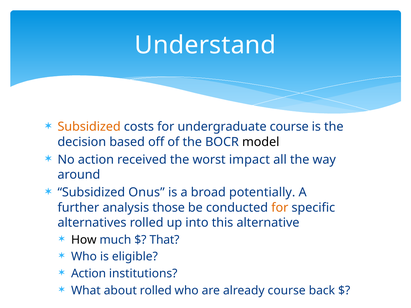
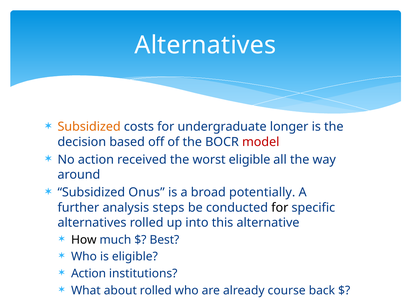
Understand: Understand -> Alternatives (205, 45)
undergraduate course: course -> longer (289, 127)
model colour: black -> red (261, 142)
worst impact: impact -> eligible (250, 160)
those: those -> steps (168, 208)
for colour: orange -> black (280, 208)
That: That -> Best (164, 240)
